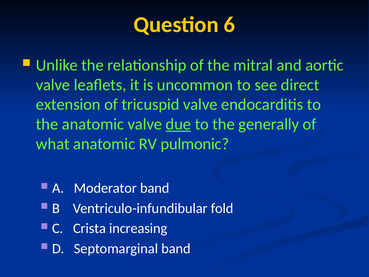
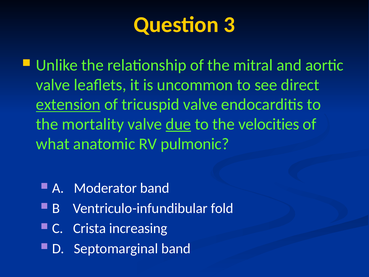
6: 6 -> 3 (229, 25)
extension underline: none -> present (68, 104)
the anatomic: anatomic -> mortality (93, 124)
generally: generally -> velocities (269, 124)
